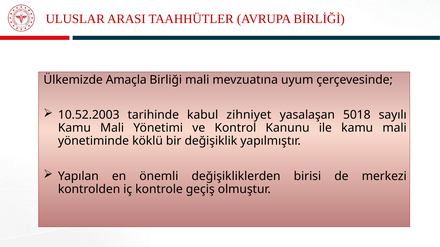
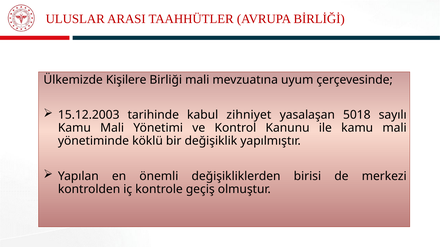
Amaçla: Amaçla -> Kişilere (126, 80)
10.52.2003: 10.52.2003 -> 15.12.2003 (89, 115)
